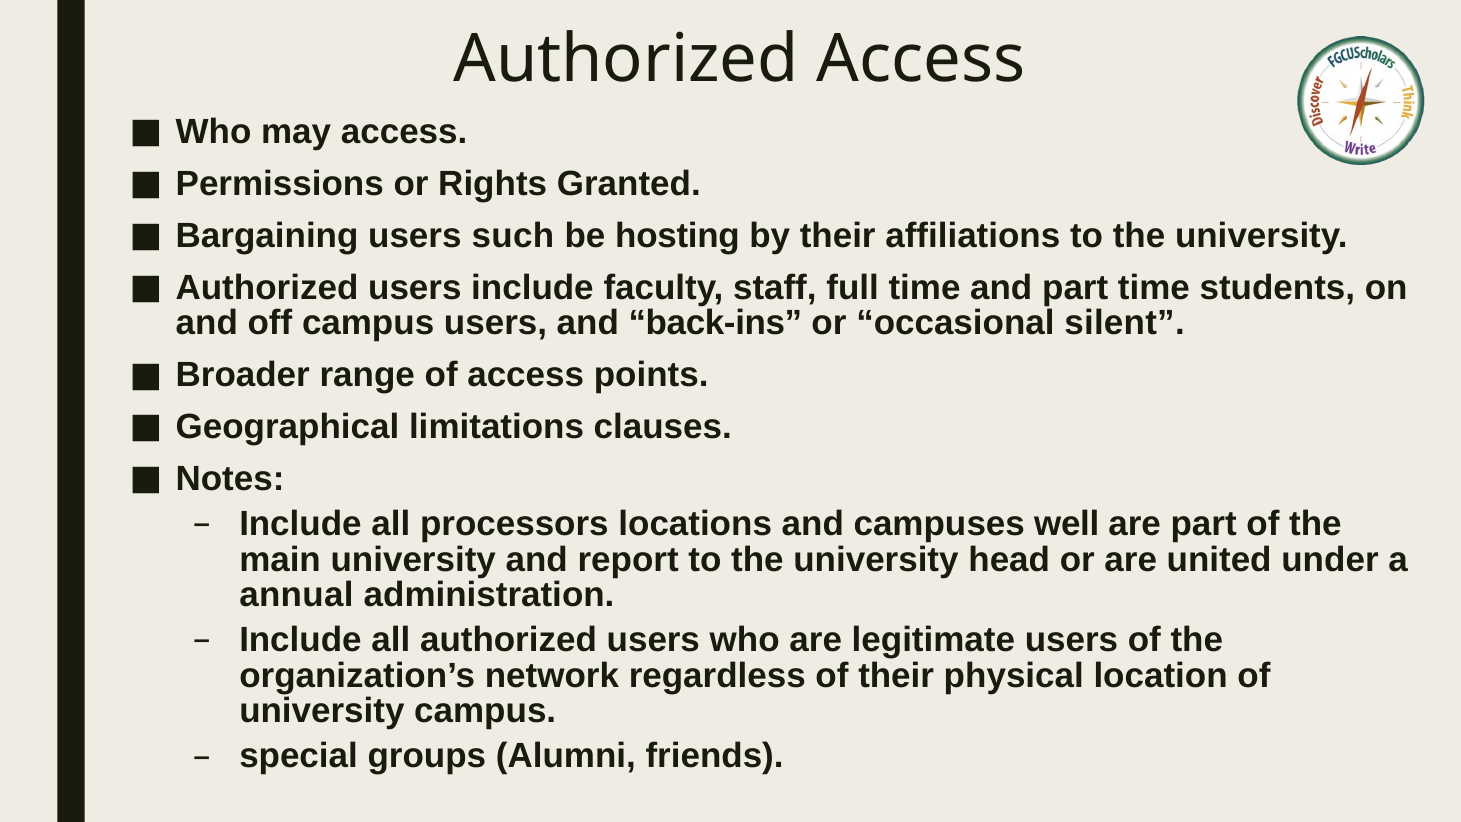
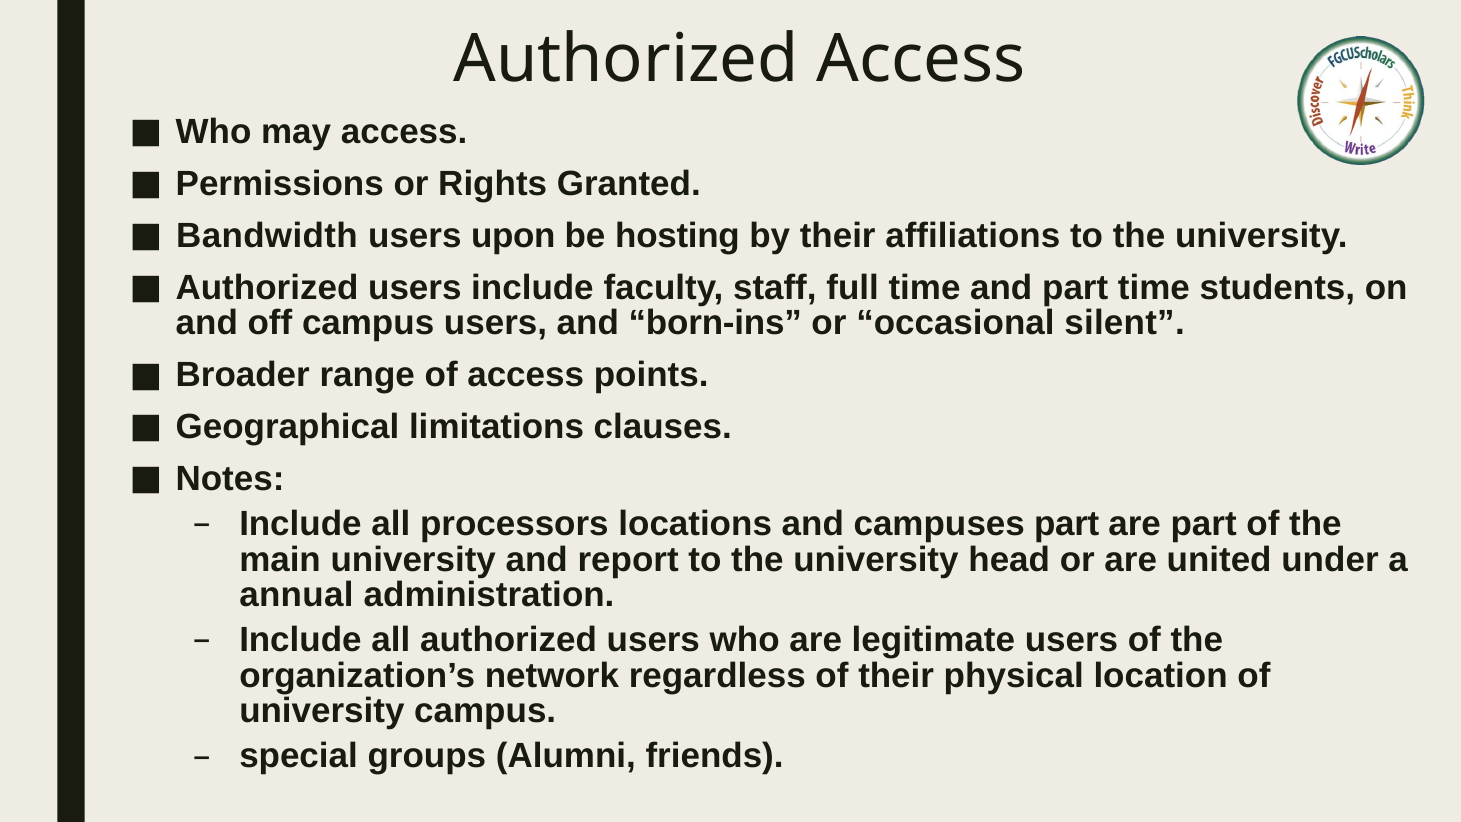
Bargaining: Bargaining -> Bandwidth (267, 236)
such: such -> upon (513, 236)
back-ins: back-ins -> born-ins (715, 323)
campuses well: well -> part (1067, 524)
